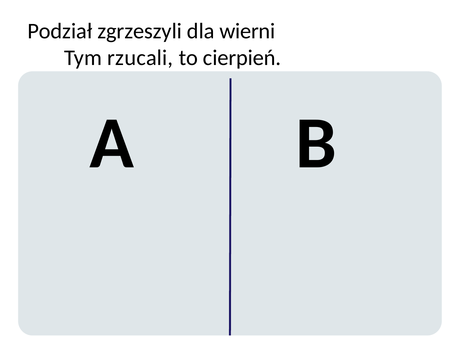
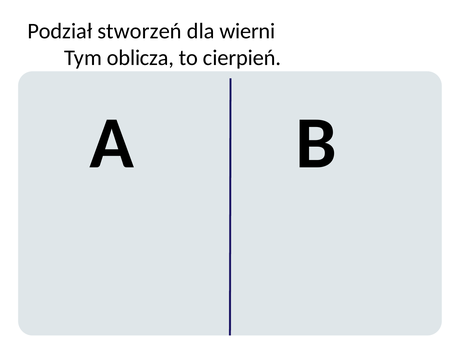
zgrzeszyli: zgrzeszyli -> stworzeń (140, 31)
rzucali: rzucali -> oblicza (140, 58)
